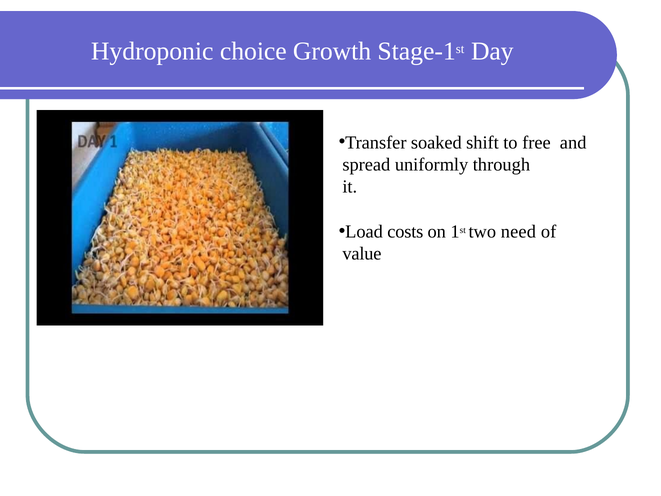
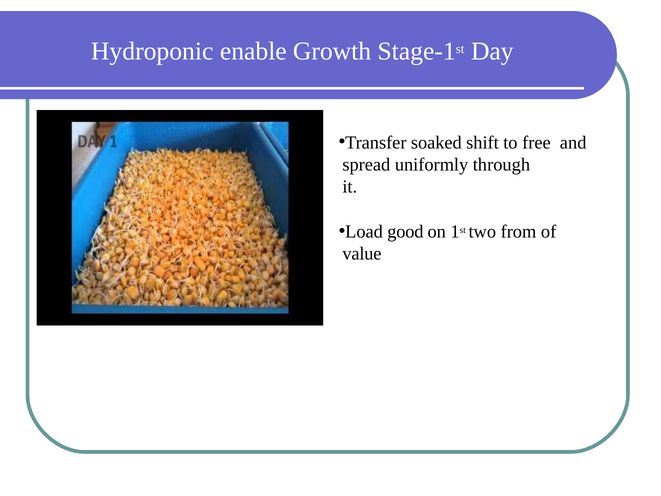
choice: choice -> enable (253, 51)
costs: costs -> good (405, 231)
need: need -> from (518, 231)
